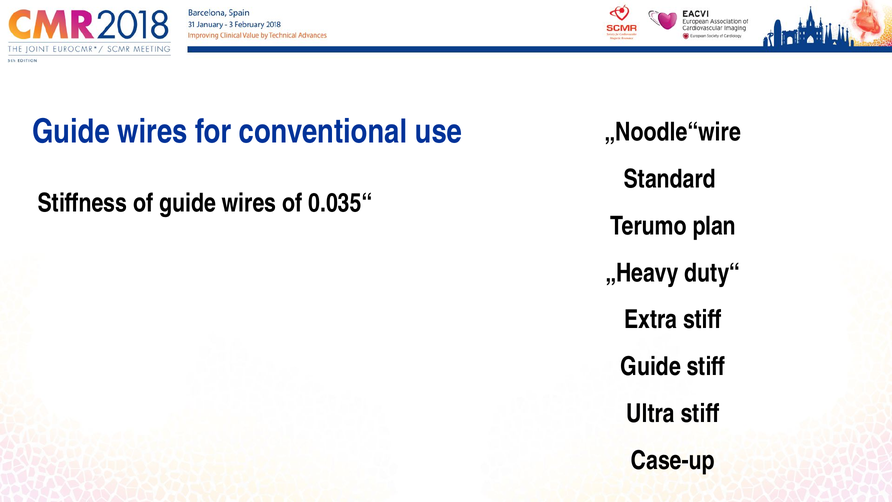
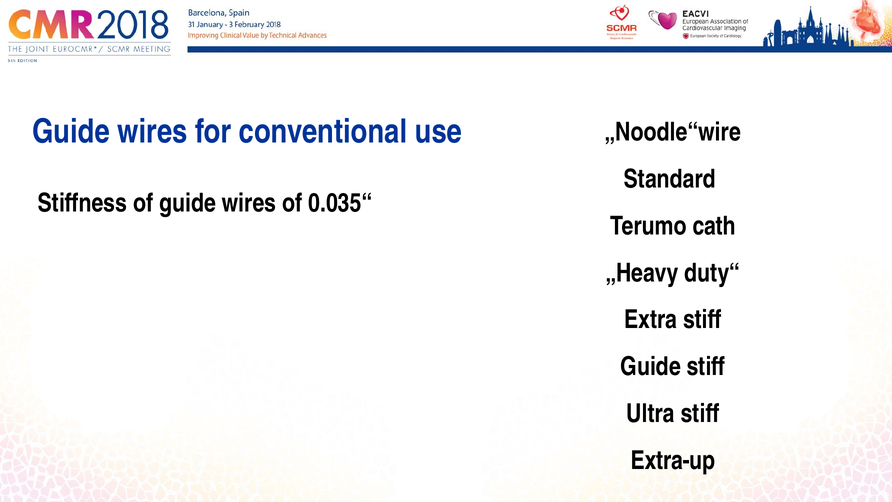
plan: plan -> cath (714, 226)
Case-up: Case-up -> Extra-up (673, 460)
